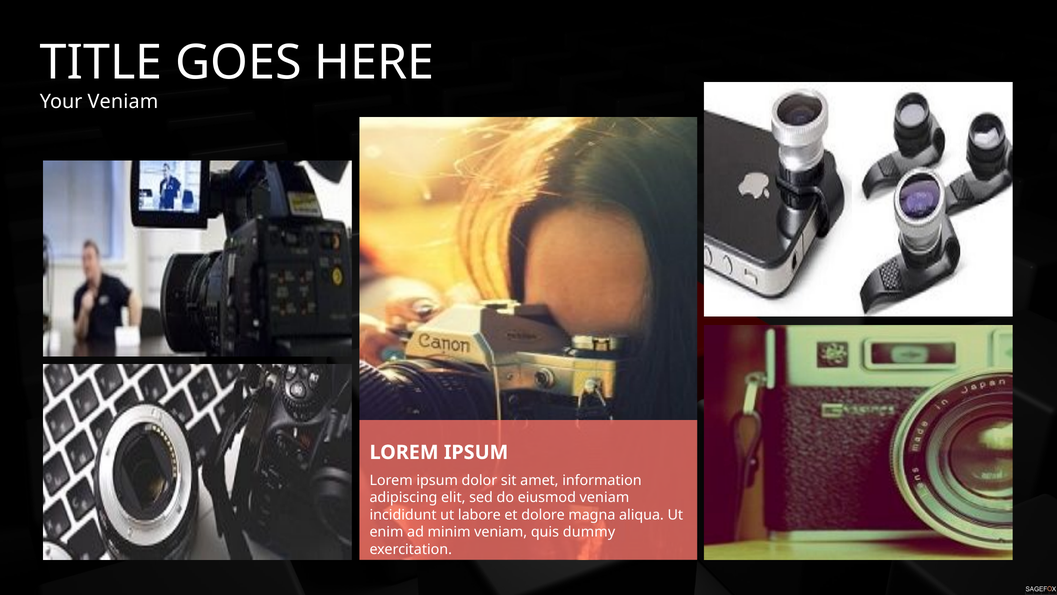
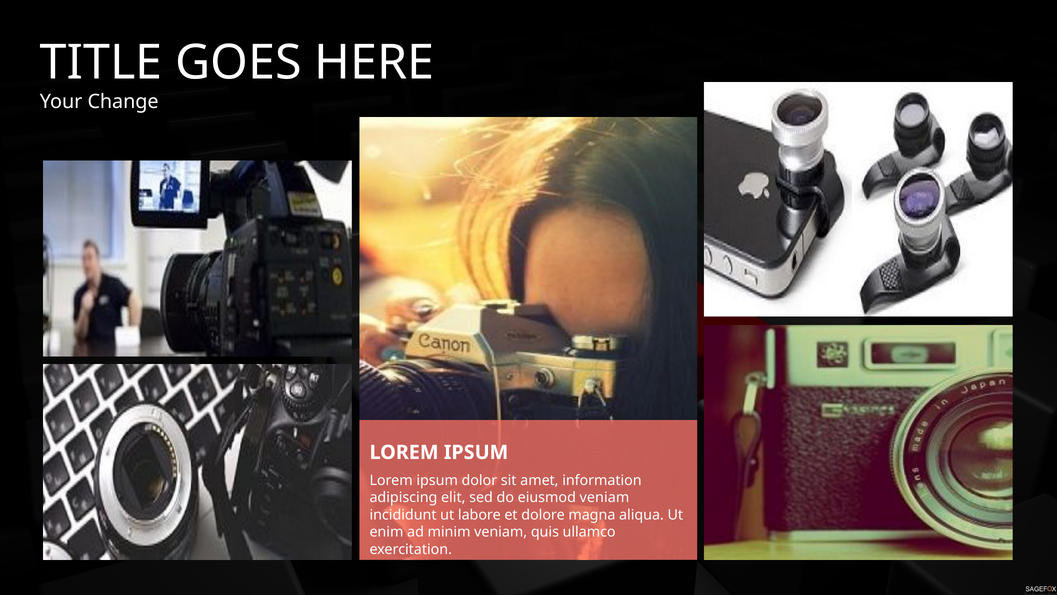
Your Veniam: Veniam -> Change (123, 102)
dummy: dummy -> ullamco (589, 532)
